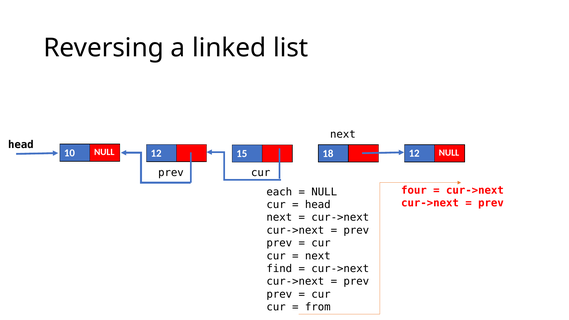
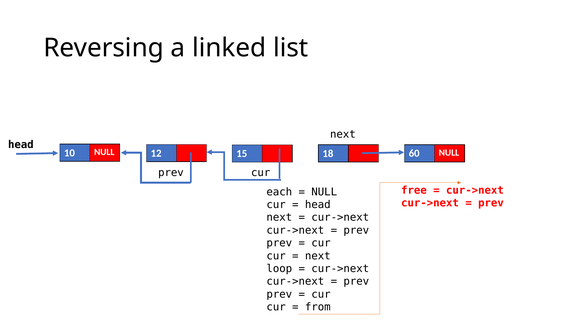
18 12: 12 -> 60 (414, 153)
four: four -> free (414, 190)
find: find -> loop (279, 269)
